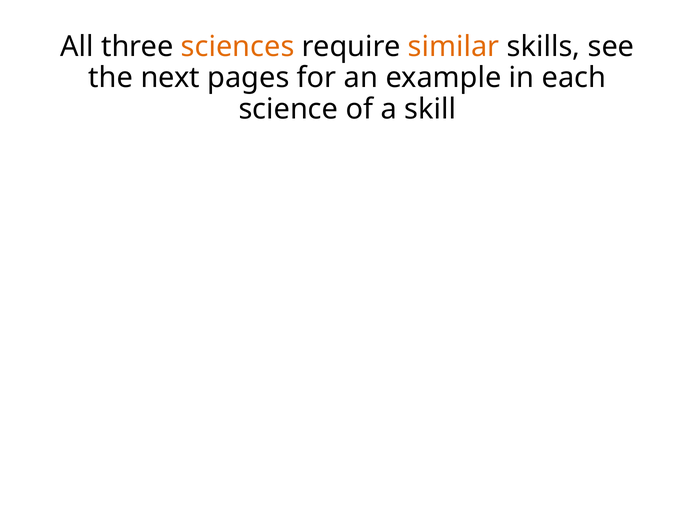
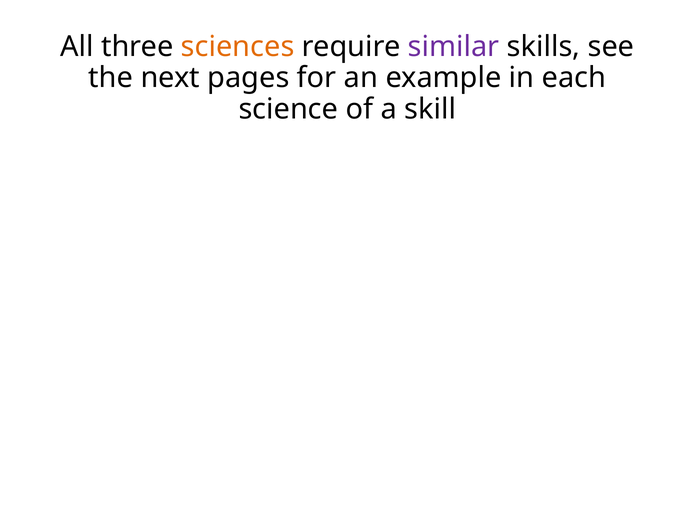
similar colour: orange -> purple (454, 47)
